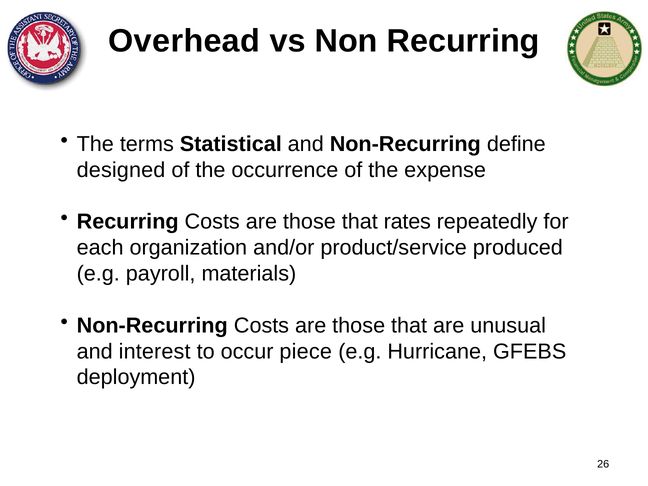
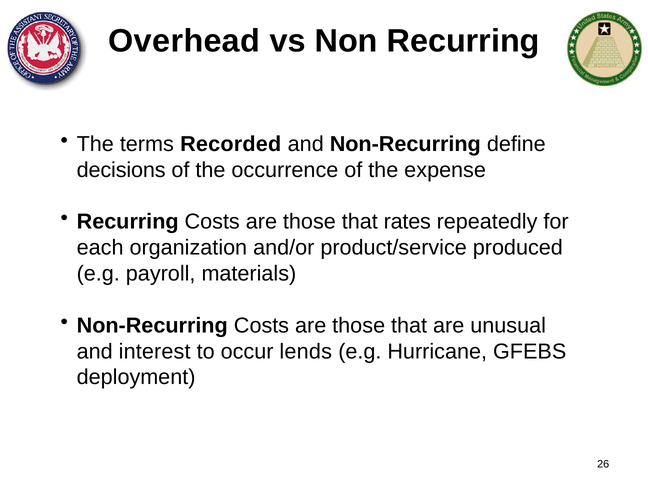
Statistical: Statistical -> Recorded (231, 144)
designed: designed -> decisions (121, 170)
piece: piece -> lends (306, 351)
